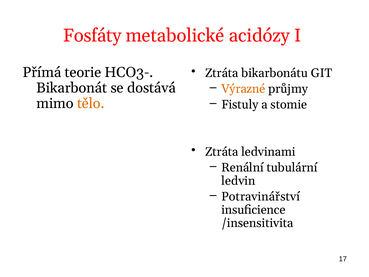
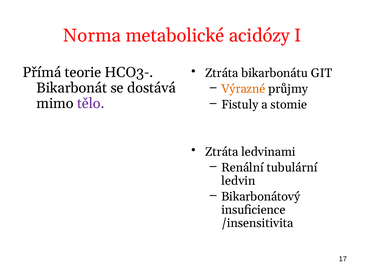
Fosfáty: Fosfáty -> Norma (92, 35)
tělo colour: orange -> purple (91, 103)
Potravinářství: Potravinářství -> Bikarbonátový (261, 196)
